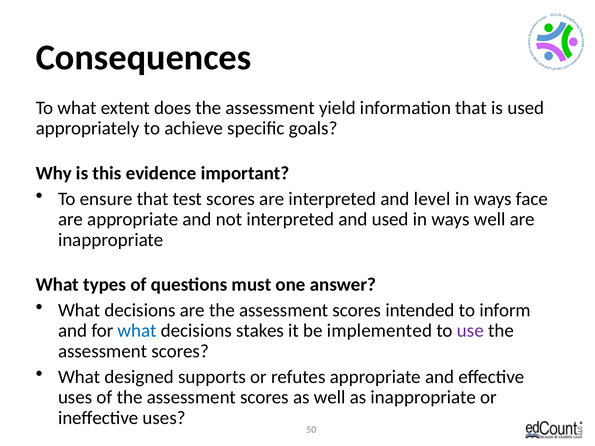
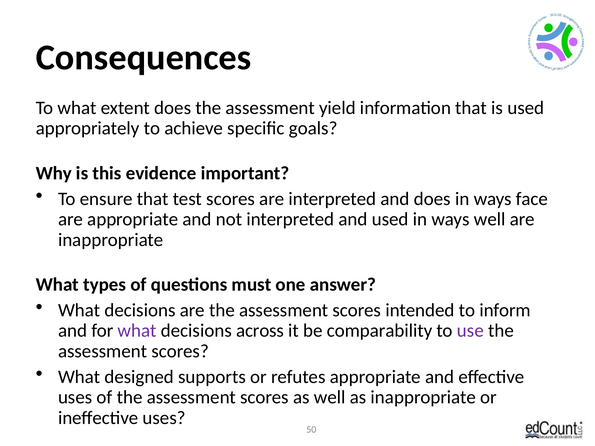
and level: level -> does (432, 199)
what colour: blue -> purple (137, 331)
stakes: stakes -> across (260, 331)
implemented: implemented -> comparability (380, 331)
